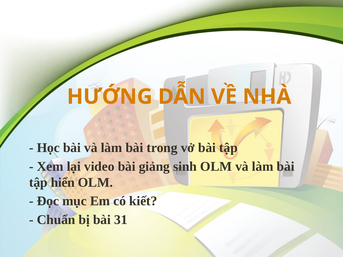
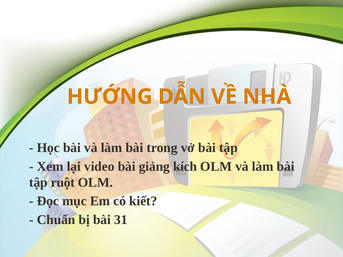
sinh: sinh -> kích (185, 167)
hiển: hiển -> ruột (63, 183)
